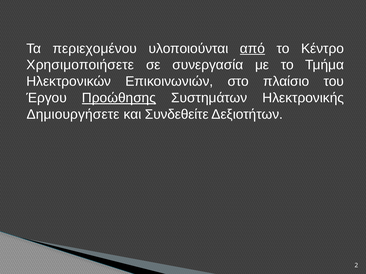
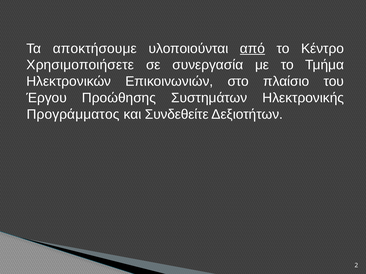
περιεχομένου: περιεχομένου -> αποκτήσουμε (95, 49)
Προώθησης underline: present -> none (119, 98)
Δημιουργήσετε: Δημιουργήσετε -> Προγράμματος (73, 115)
